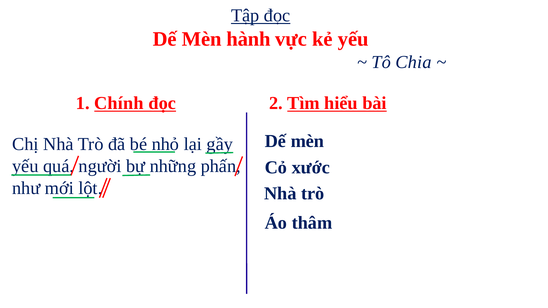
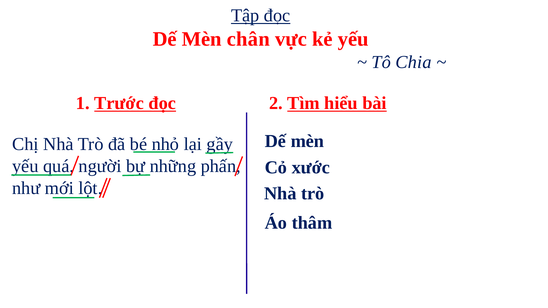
hành: hành -> chân (248, 39)
Chính: Chính -> Trước (119, 103)
